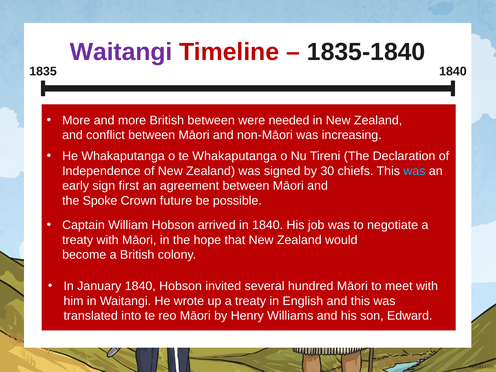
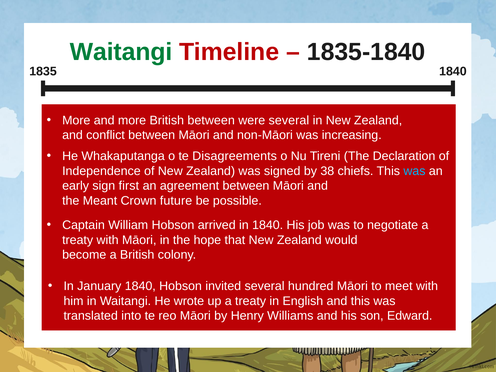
Waitangi colour: purple -> green (121, 52)
needed: needed -> several (289, 120)
te Whakaputanga: Whakaputanga -> Disagreements (235, 156)
30: 30 -> 38 (327, 171)
Spoke: Spoke -> Meant (100, 201)
